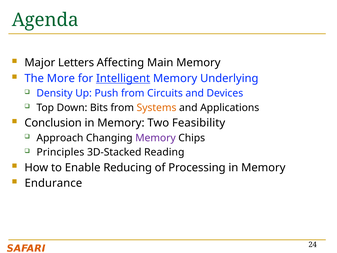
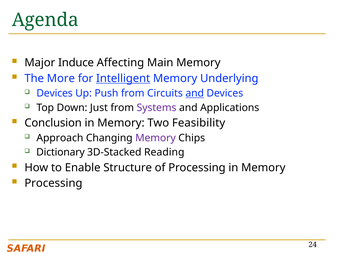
Letters: Letters -> Induce (76, 63)
Density: Density -> Devices (55, 93)
and underline: none -> present (195, 93)
Bits: Bits -> Just (99, 108)
Systems colour: orange -> purple (157, 108)
Principles: Principles -> Dictionary (61, 152)
Reducing: Reducing -> Structure (128, 167)
Endurance: Endurance -> Processing (53, 183)
